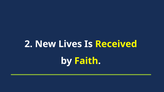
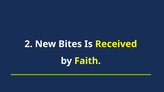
Lives: Lives -> Bites (70, 44)
